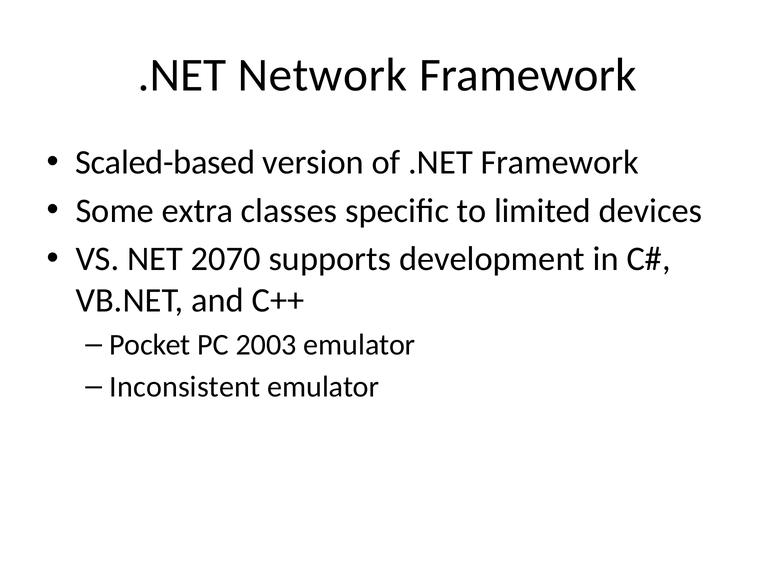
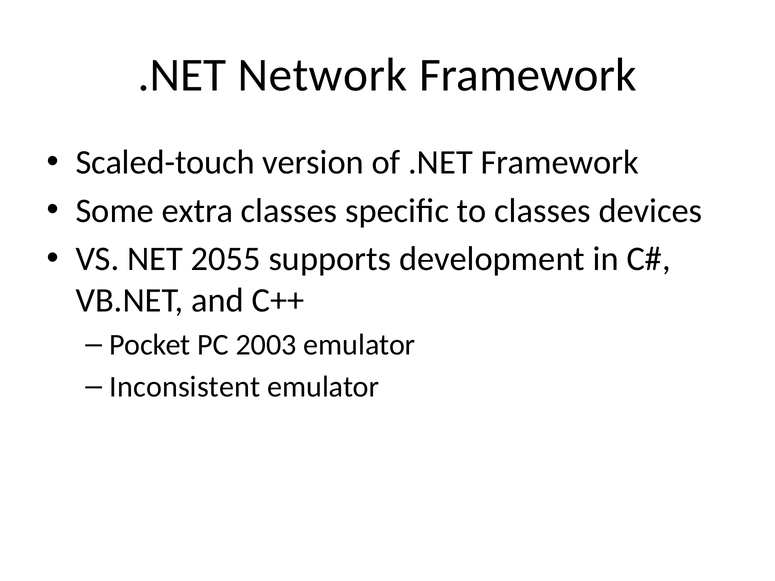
Scaled-based: Scaled-based -> Scaled-touch (165, 163)
to limited: limited -> classes (542, 211)
2070: 2070 -> 2055 (226, 259)
